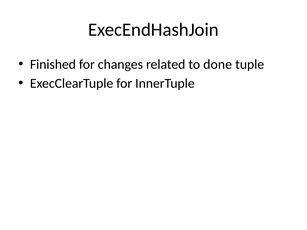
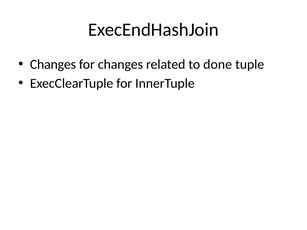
Finished: Finished -> Changes (53, 64)
